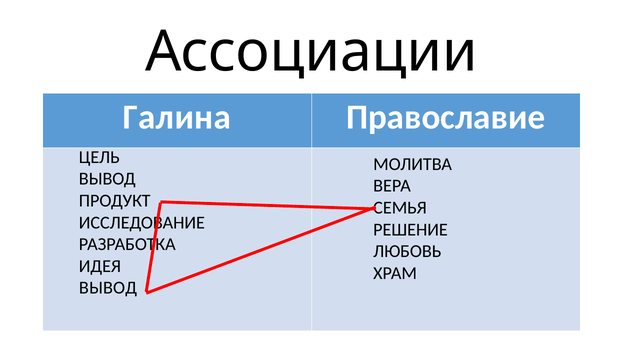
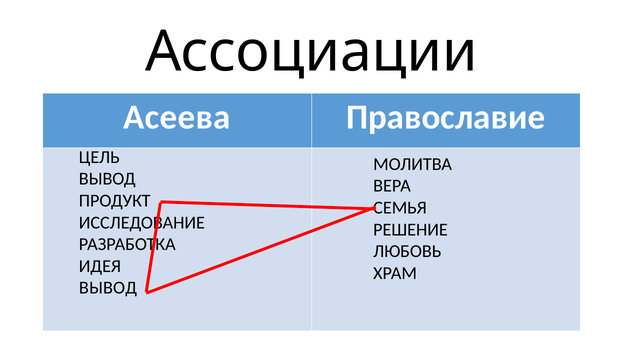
Галина: Галина -> Асеева (177, 117)
